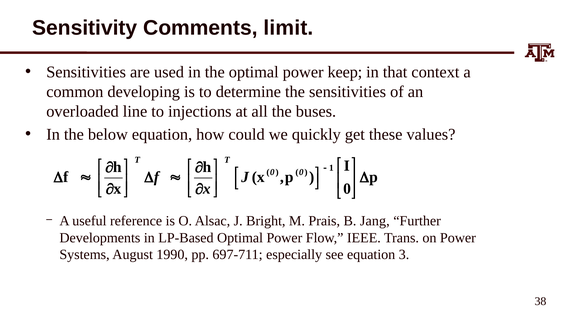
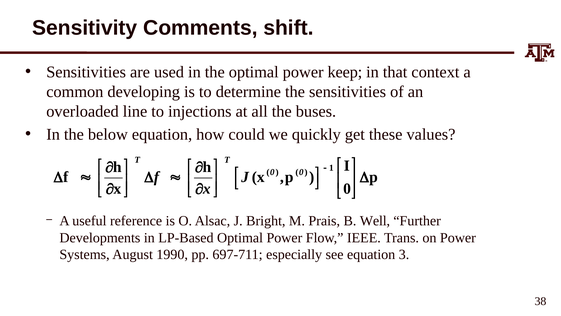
limit: limit -> shift (289, 28)
Jang: Jang -> Well (375, 221)
